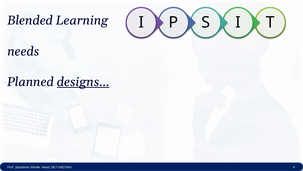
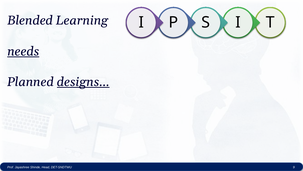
needs underline: none -> present (23, 51)
